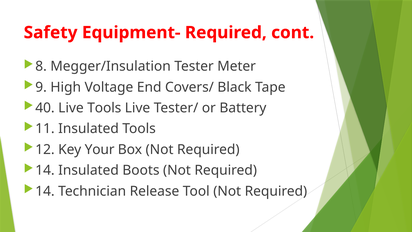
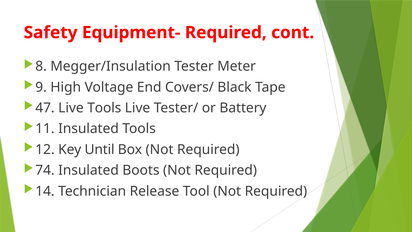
40: 40 -> 47 (45, 108)
Your: Your -> Until (100, 149)
14: 14 -> 74 (45, 170)
